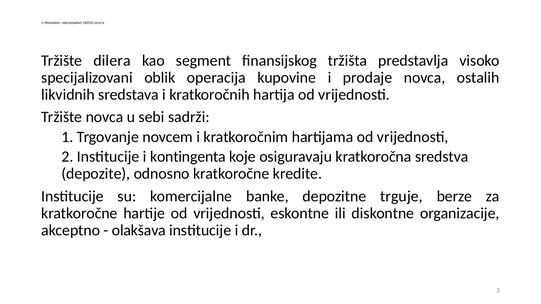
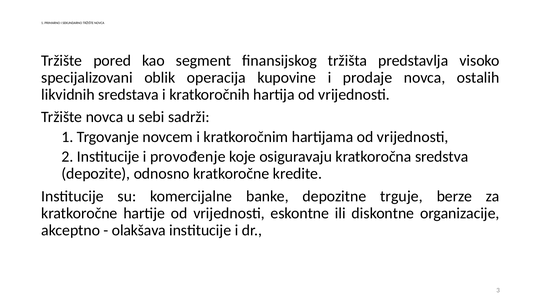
dilera: dilera -> pored (112, 61)
kontingenta: kontingenta -> provođenje (188, 157)
